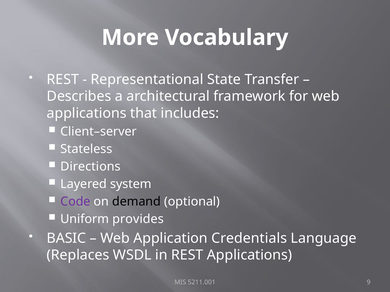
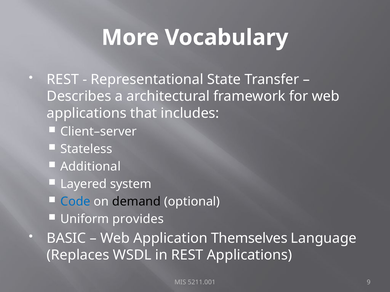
Directions: Directions -> Additional (91, 167)
Code colour: purple -> blue (75, 202)
Credentials: Credentials -> Themselves (249, 239)
